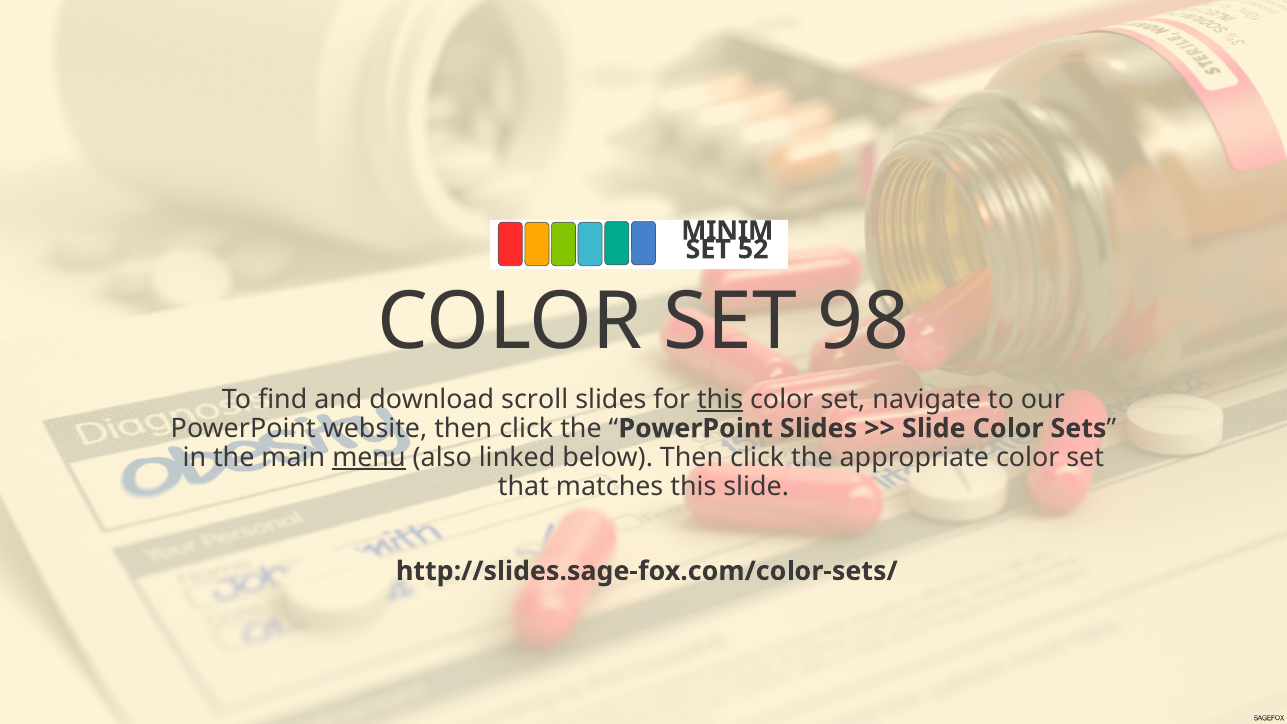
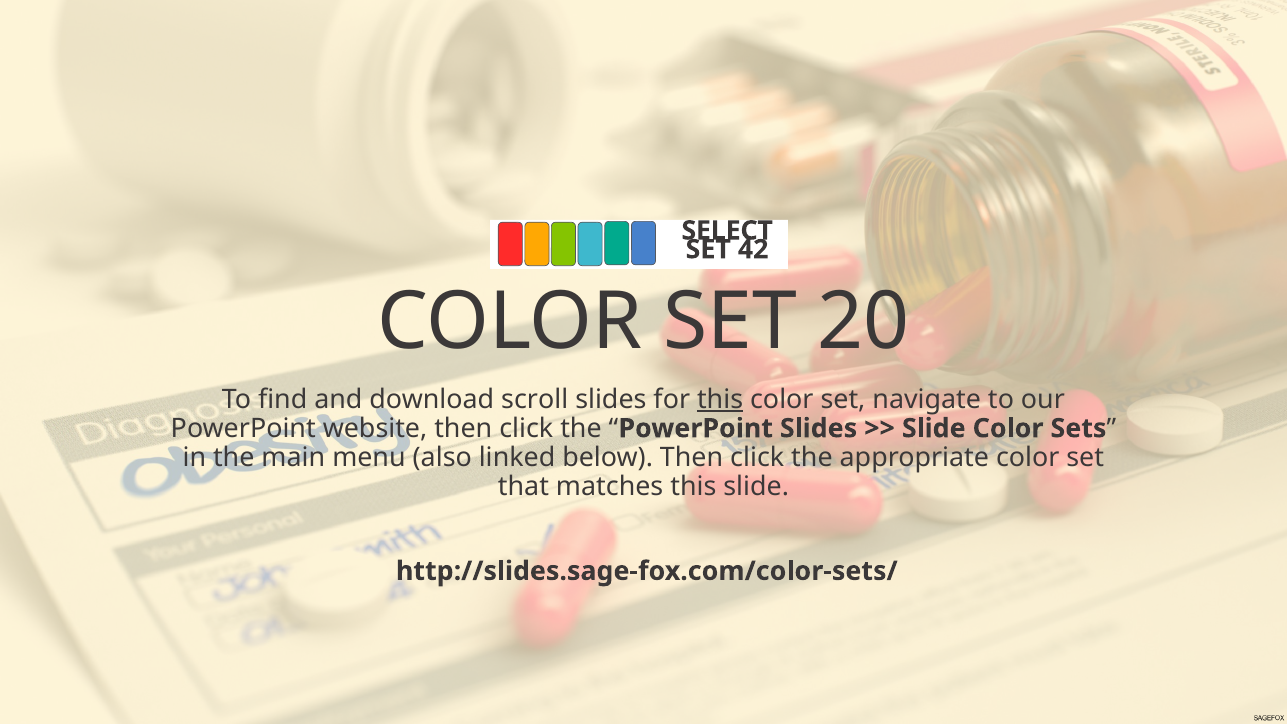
MINIM: MINIM -> SELECT (727, 231)
52: 52 -> 42 (753, 249)
98: 98 -> 20 (864, 322)
menu underline: present -> none (369, 457)
